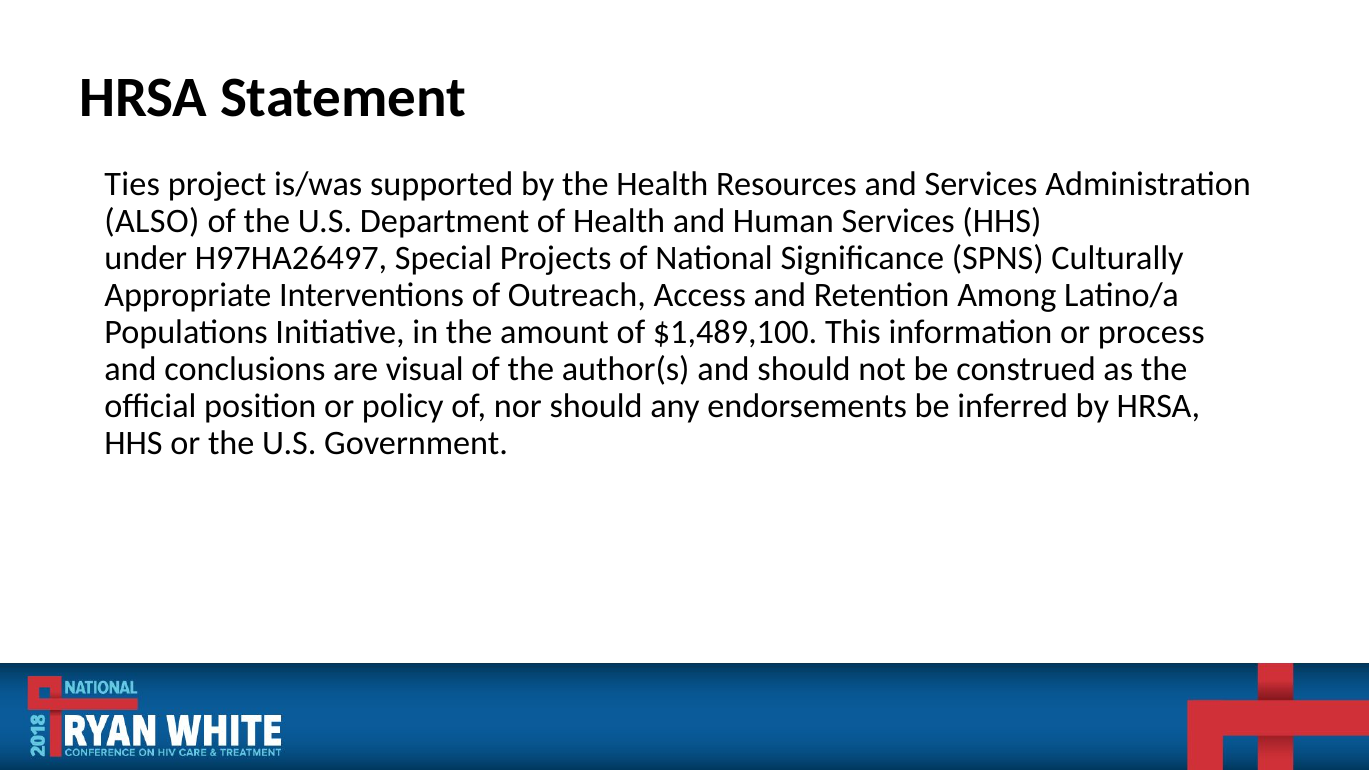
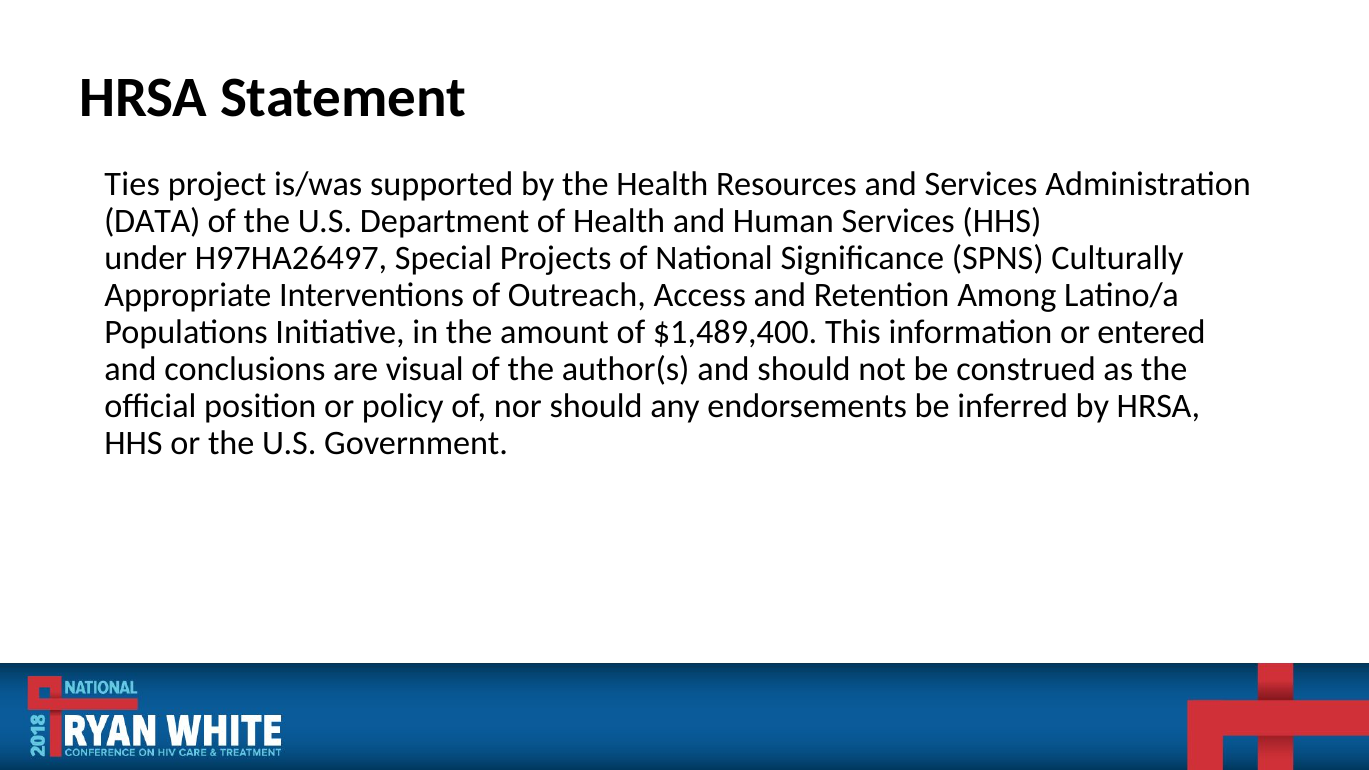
ALSO: ALSO -> DATA (152, 221)
$1,489,100: $1,489,100 -> $1,489,400 (735, 332)
process: process -> entered (1152, 332)
